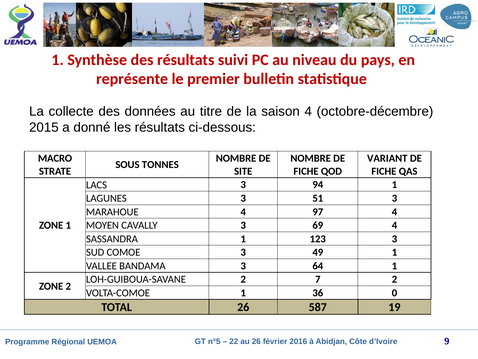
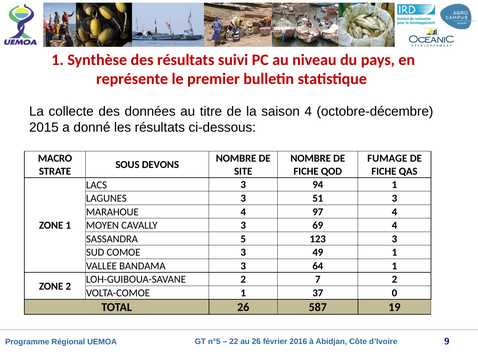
VARIANT: VARIANT -> FUMAGE (387, 158)
TONNES: TONNES -> DEVONS (160, 165)
SASSANDRA 1: 1 -> 5 (243, 239)
36: 36 -> 37 (318, 292)
